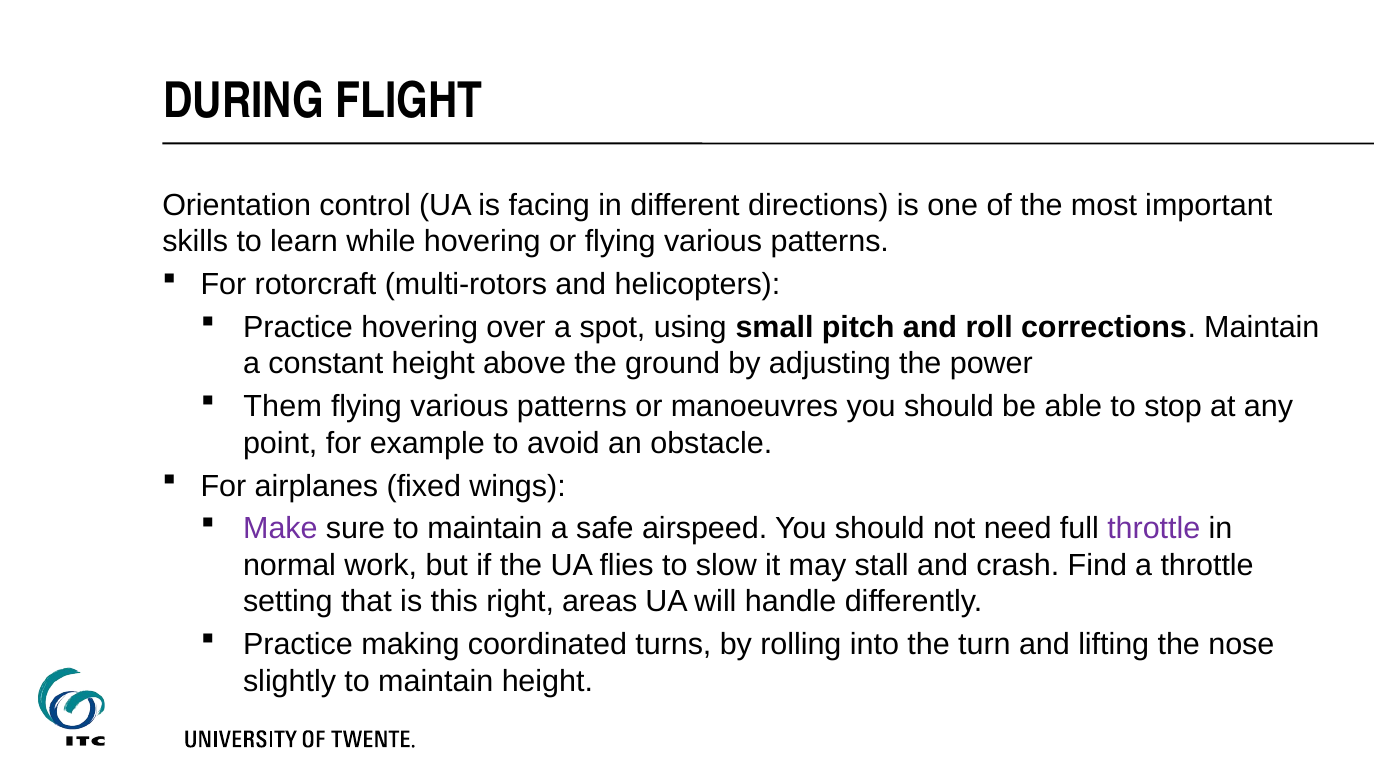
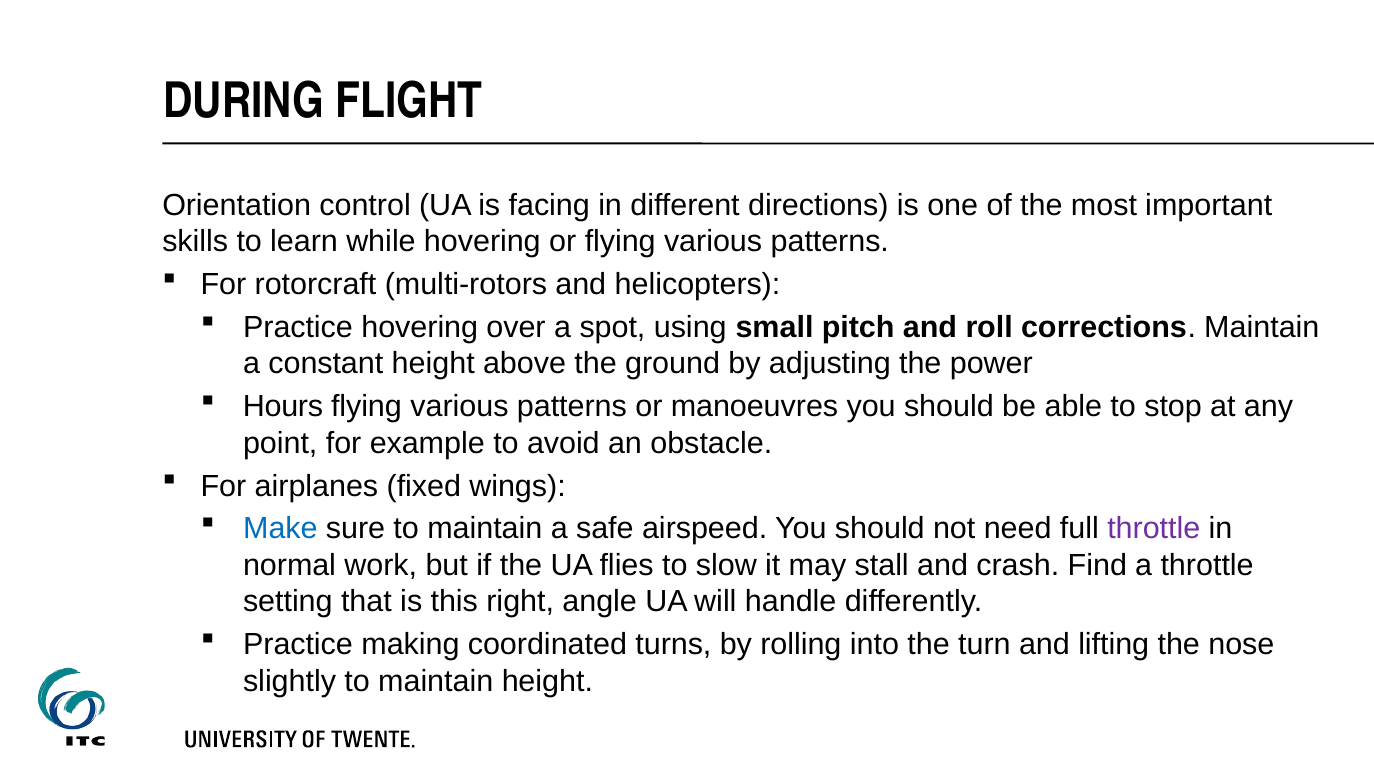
Them: Them -> Hours (283, 407)
Make colour: purple -> blue (280, 529)
areas: areas -> angle (600, 602)
